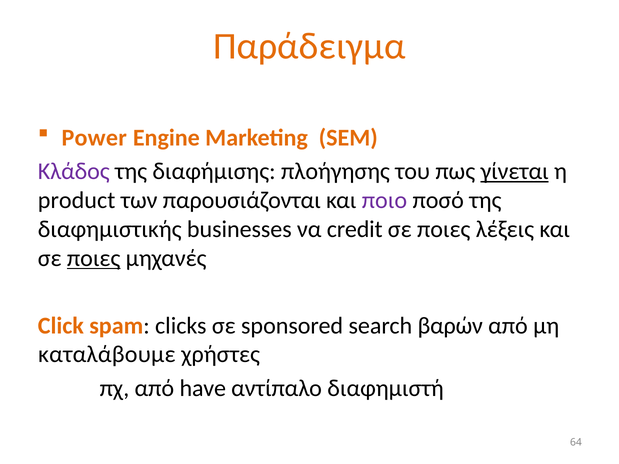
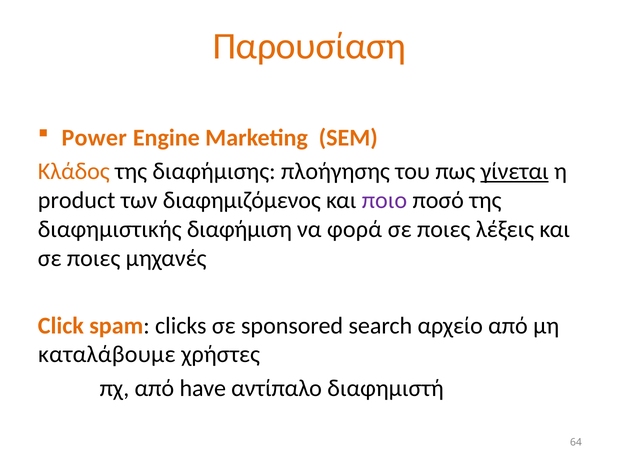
Παράδειγμα: Παράδειγμα -> Παρουσίαση (310, 46)
Κλάδος colour: purple -> orange (74, 172)
παρουσιάζονται: παρουσιάζονται -> διαφημιζόμενος (242, 200)
businesses: businesses -> διαφήμιση (239, 229)
credit: credit -> φορά (355, 229)
ποιες underline: present -> none (94, 258)
βαρών: βαρών -> αρχείο (450, 326)
